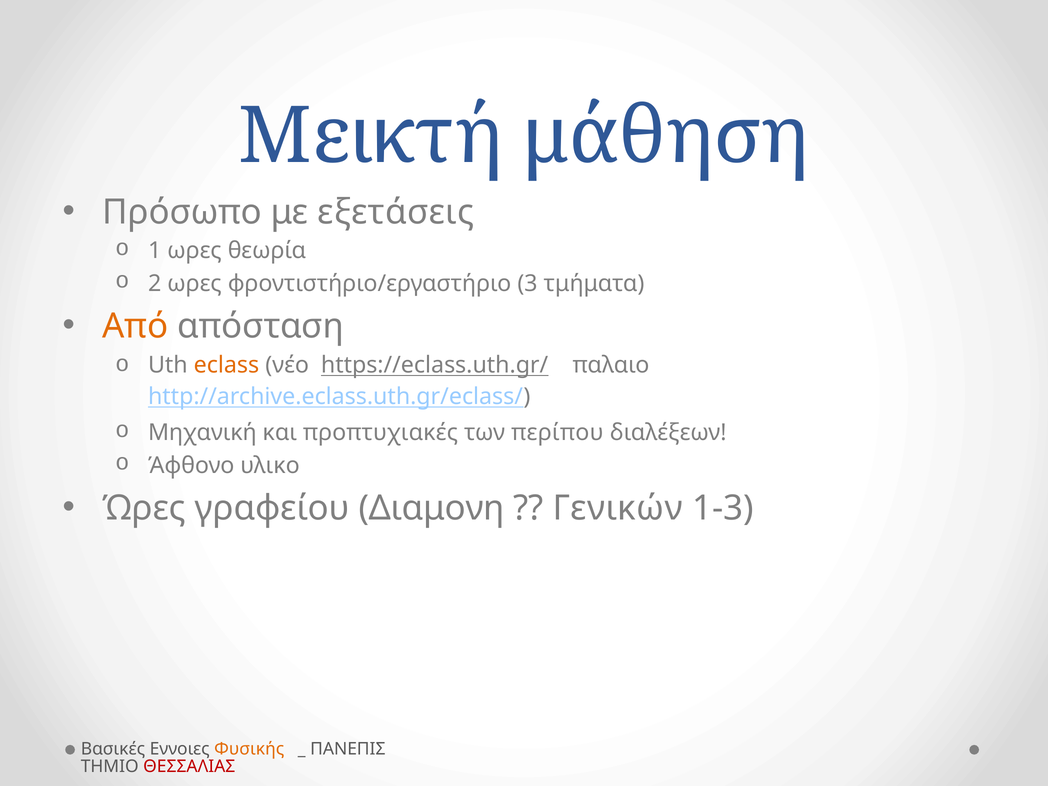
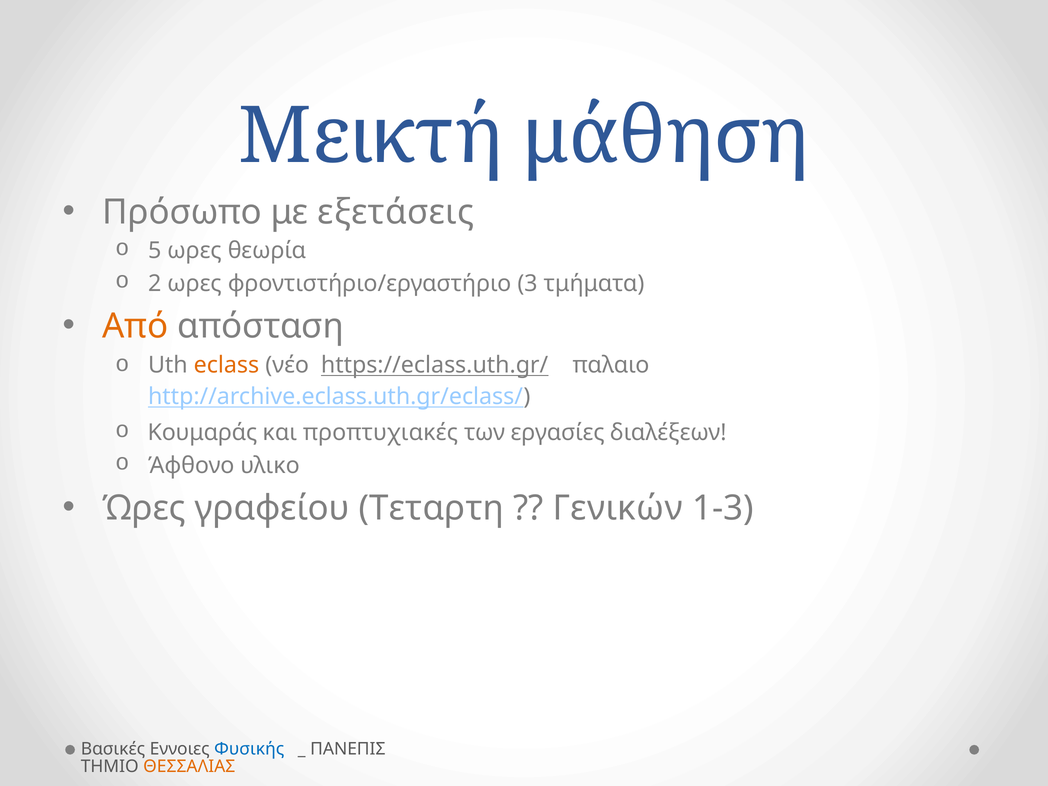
1: 1 -> 5 (155, 251)
Μηχανική: Μηχανική -> Κουμαράς (202, 433)
περίπου: περίπου -> εργασίες (558, 433)
Διαμονη: Διαμονη -> Τεταρτη (431, 508)
Φυσικής colour: orange -> blue (249, 749)
ΘΕΣΣΑΛΙΑΣ colour: red -> orange (189, 767)
